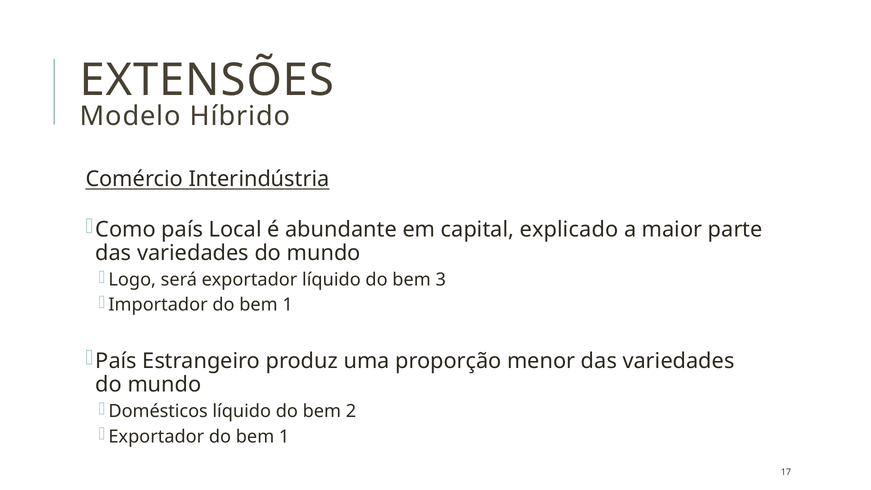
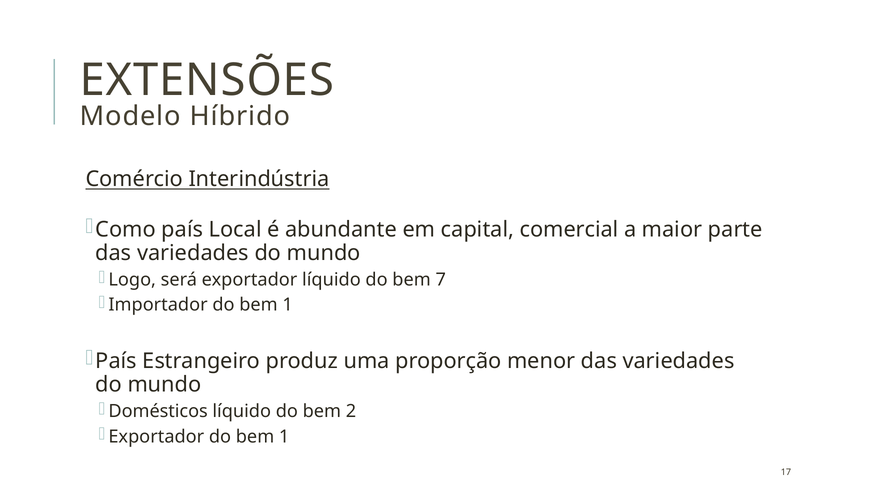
explicado: explicado -> comercial (569, 229)
3: 3 -> 7 (441, 280)
